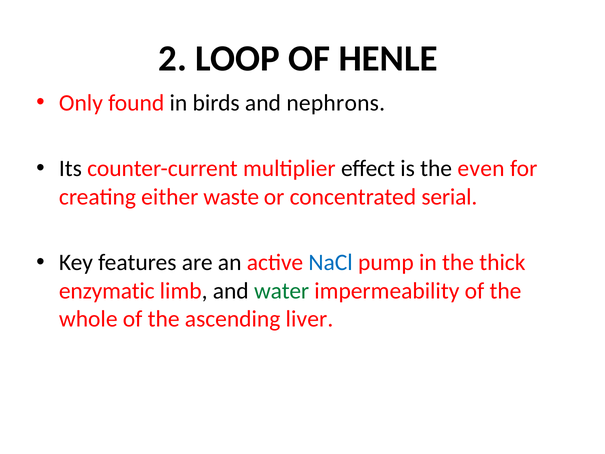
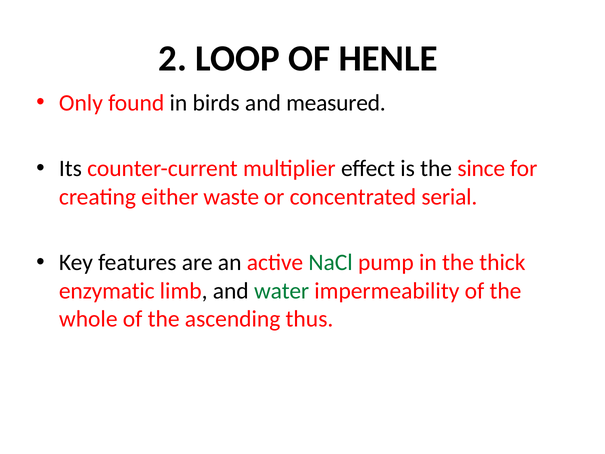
nephrons: nephrons -> measured (336, 103)
even: even -> since (481, 168)
NaCl colour: blue -> green (331, 262)
liver: liver -> thus (310, 319)
